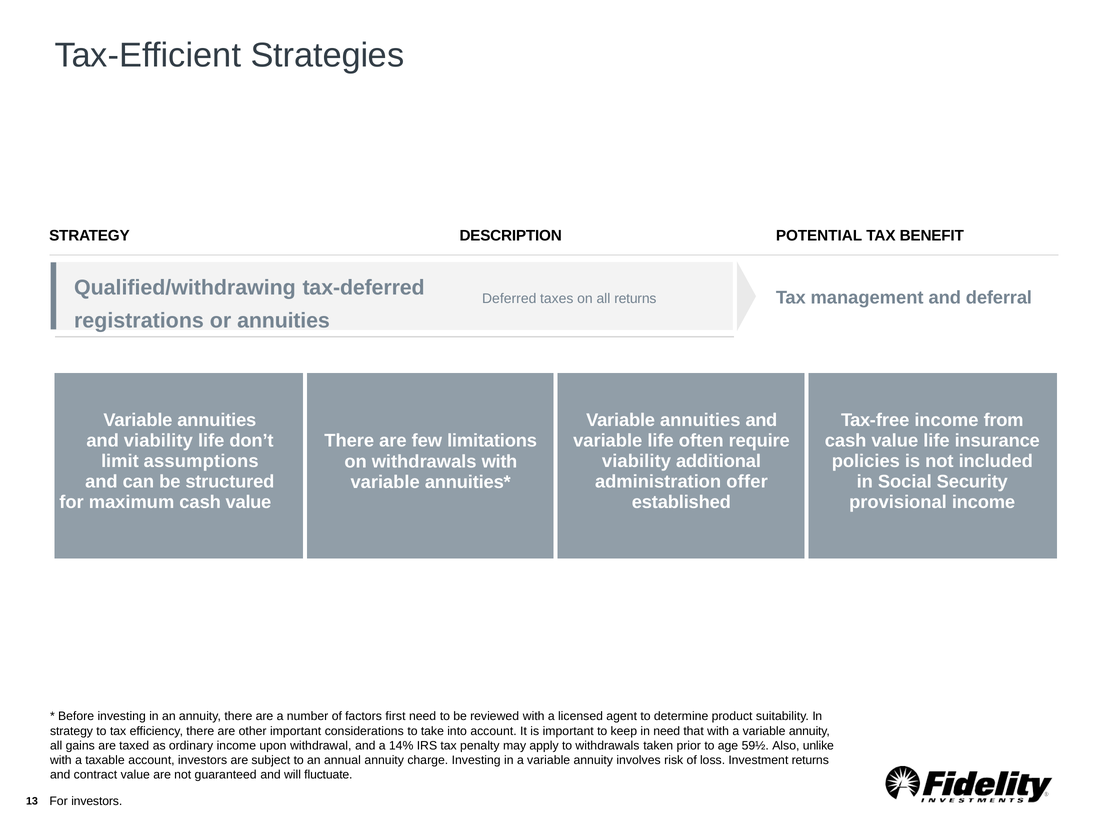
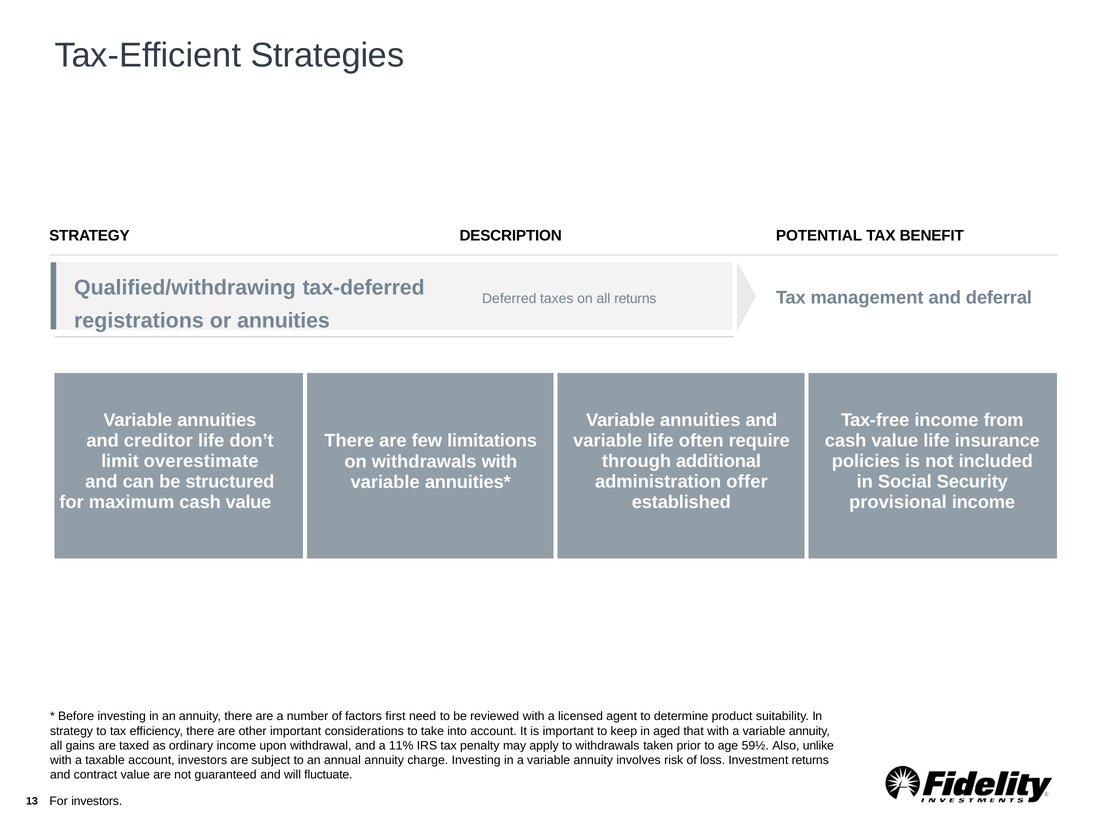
and viability: viability -> creditor (158, 440)
assumptions: assumptions -> overestimate (201, 461)
viability: viability -> through (637, 461)
in need: need -> aged (667, 731)
14%: 14% -> 11% (401, 745)
